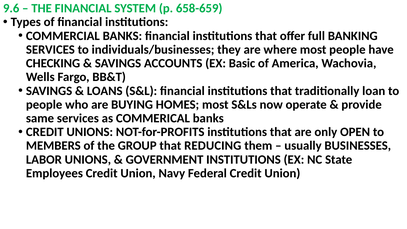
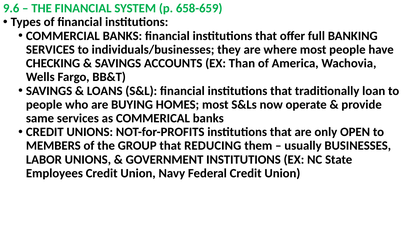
Basic: Basic -> Than (242, 63)
